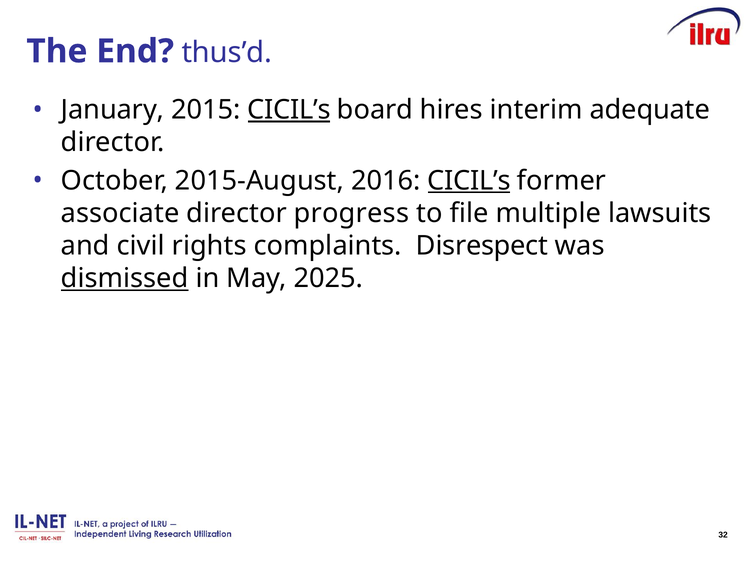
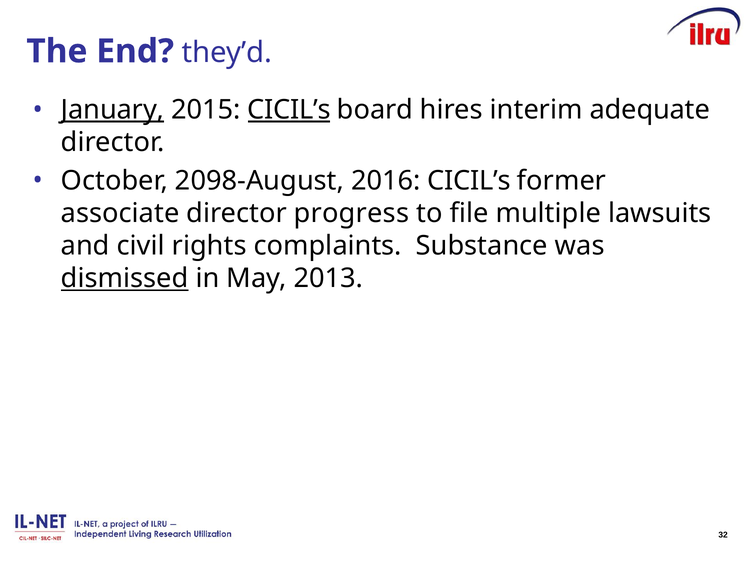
thus’d: thus’d -> they’d (227, 53)
January underline: none -> present (113, 110)
2015-August: 2015-August -> 2098-August (260, 181)
CICIL’s underline: present -> none (469, 181)
Disrespect: Disrespect -> Substance (482, 246)
2025: 2025 -> 2013 (328, 279)
